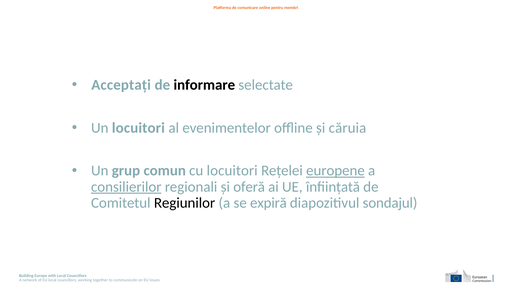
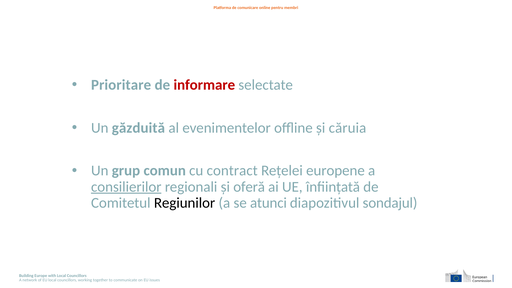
Acceptați: Acceptați -> Prioritare (121, 85)
informare colour: black -> red (204, 85)
Un locuitori: locuitori -> găzduită (138, 128)
cu locuitori: locuitori -> contract (232, 171)
europene underline: present -> none (335, 171)
expiră: expiră -> atunci (268, 203)
